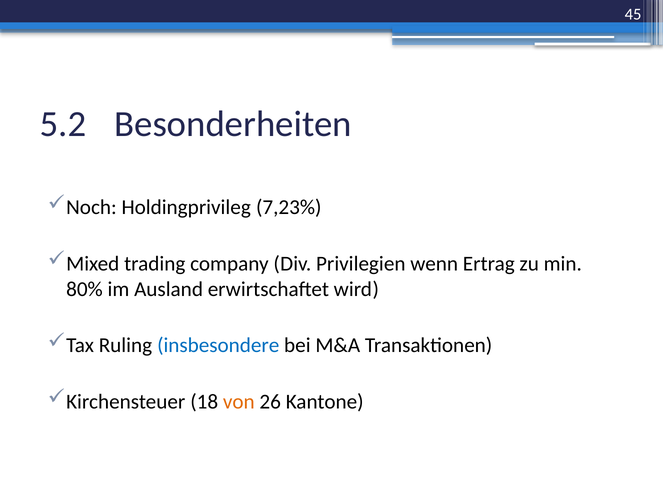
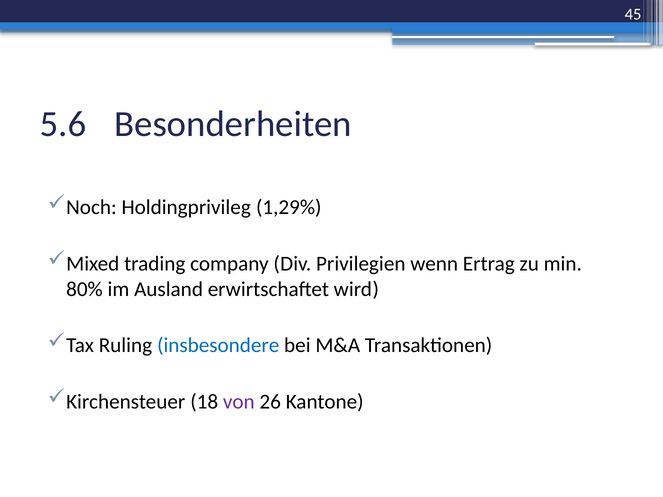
5.2: 5.2 -> 5.6 (63, 124)
7,23%: 7,23% -> 1,29% (289, 208)
von colour: orange -> purple (239, 402)
